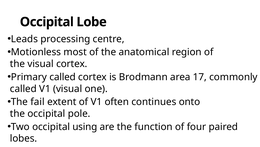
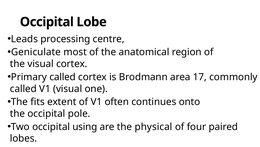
Motionless: Motionless -> Geniculate (36, 52)
fail: fail -> fits (38, 101)
function: function -> physical (154, 126)
